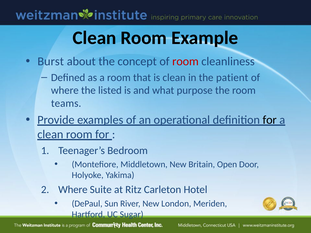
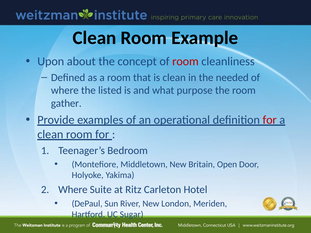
Burst: Burst -> Upon (51, 61)
patient: patient -> needed (232, 78)
teams: teams -> gather (66, 103)
for colour: black -> red (270, 120)
